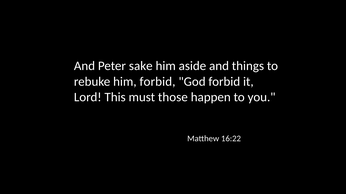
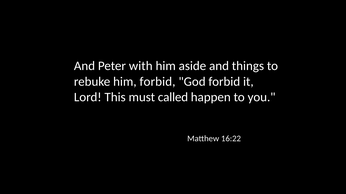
sake: sake -> with (141, 66)
those: those -> called (173, 97)
